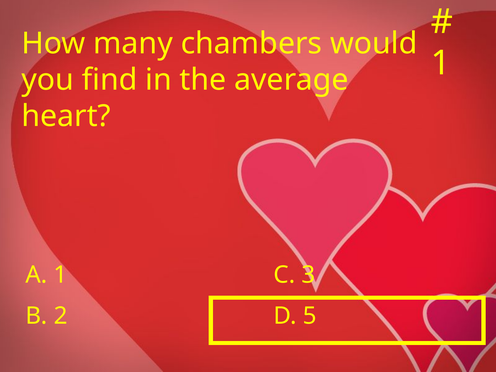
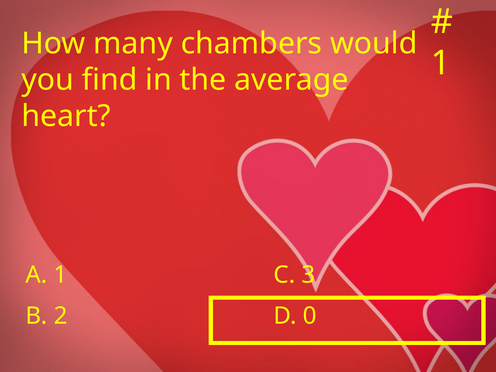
5: 5 -> 0 (310, 316)
